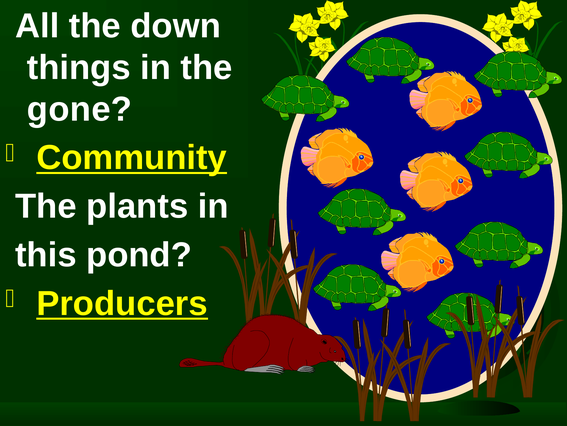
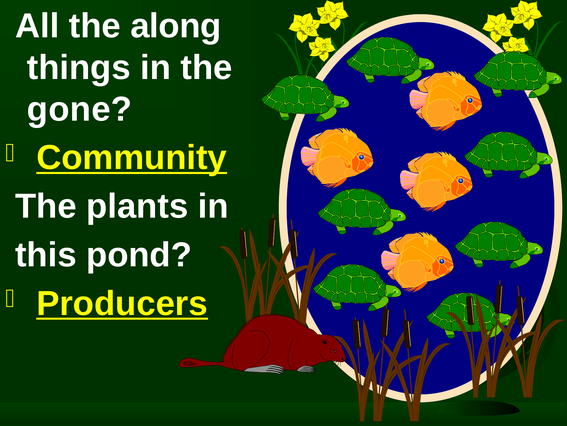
down: down -> along (176, 26)
